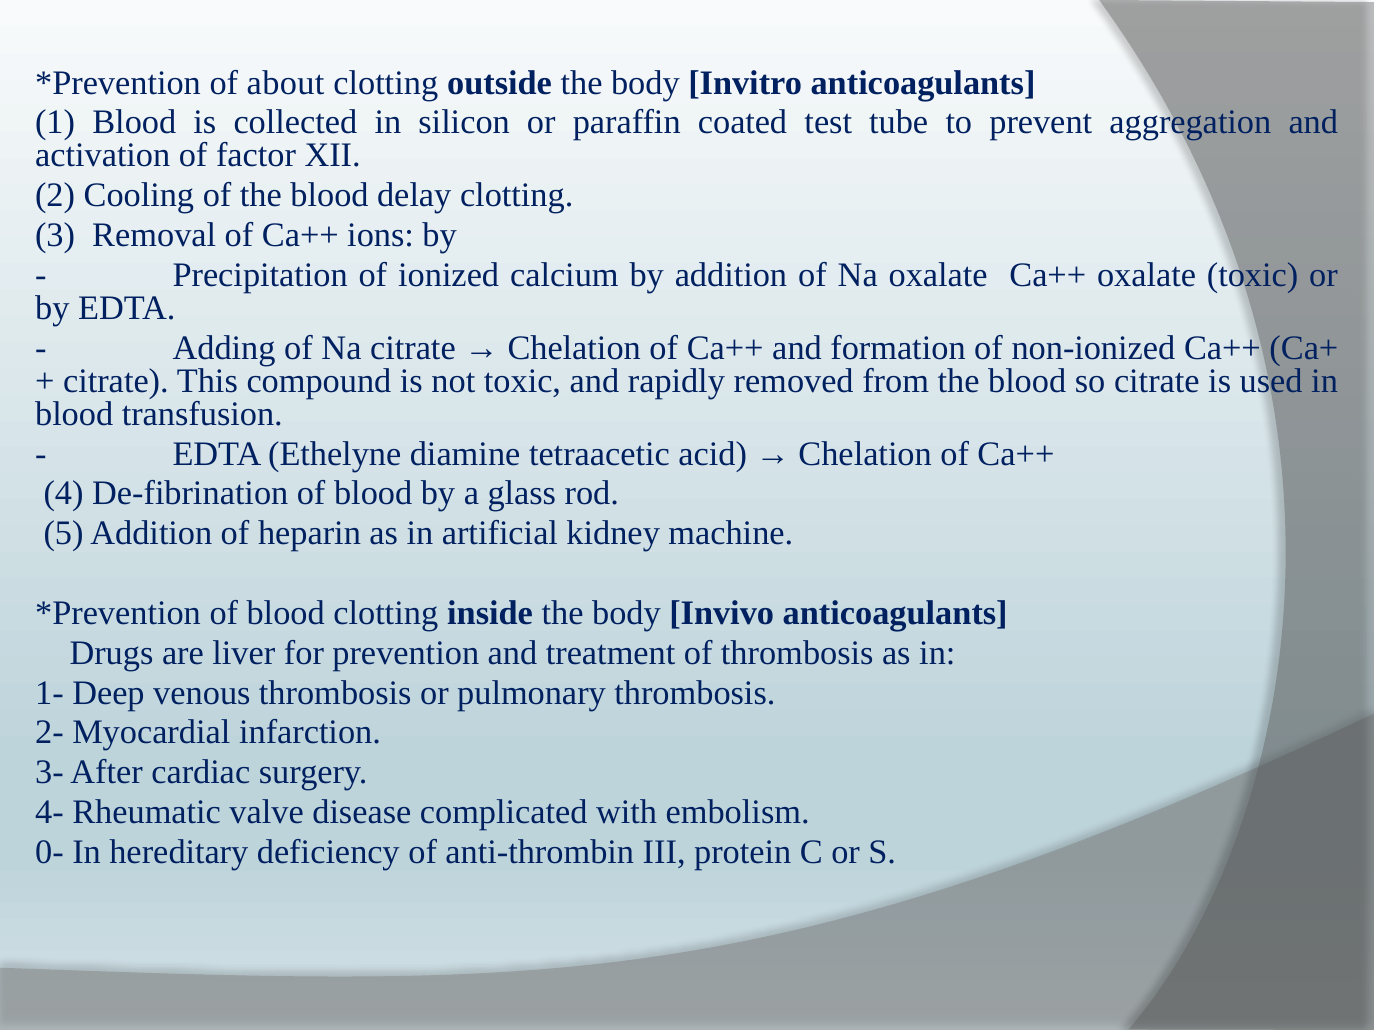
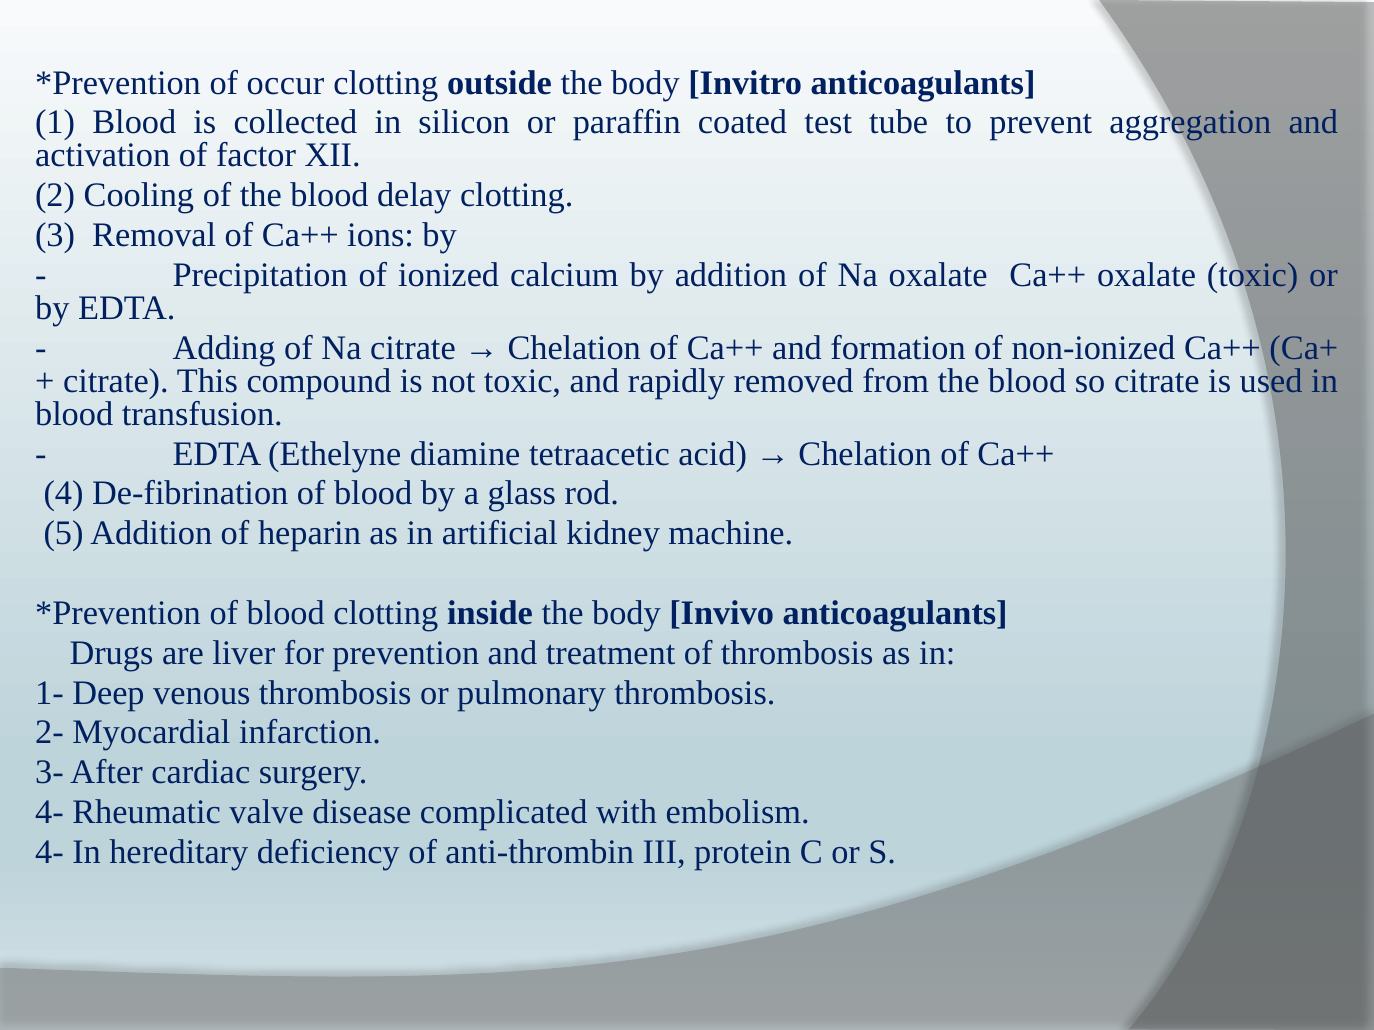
about: about -> occur (286, 83)
0-: 0- -> 4- (50, 853)
